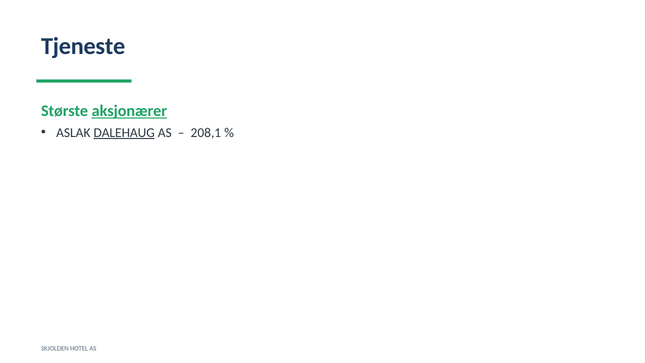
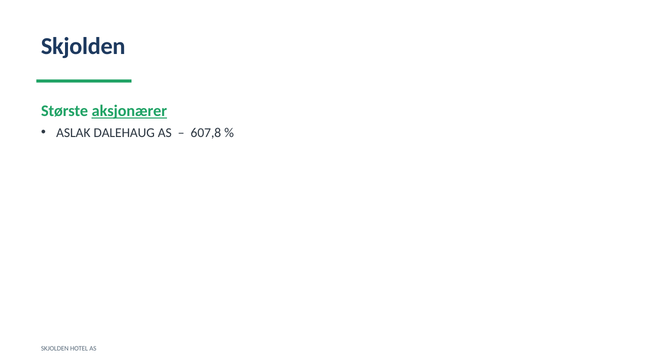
Tjeneste: Tjeneste -> Skjolden (83, 46)
DALEHAUG underline: present -> none (124, 133)
208,1: 208,1 -> 607,8 (206, 133)
